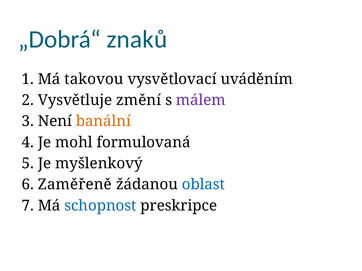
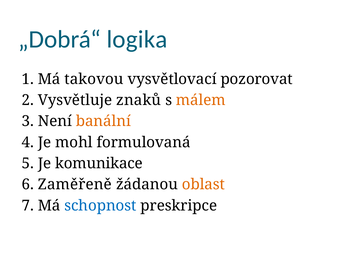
znaků: znaků -> logika (137, 39)
uváděním: uváděním -> pozorovat (257, 79)
změní: změní -> znaků (139, 100)
málem colour: purple -> orange (201, 100)
myšlenkový: myšlenkový -> komunikace (99, 164)
oblast colour: blue -> orange (203, 185)
